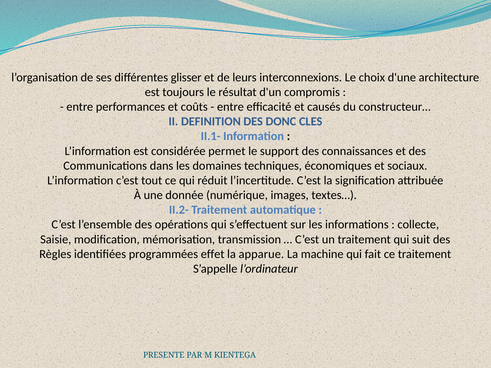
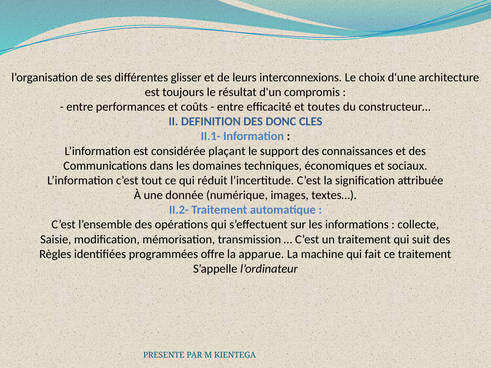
causés: causés -> toutes (324, 107)
permet: permet -> plaçant (227, 151)
effet: effet -> offre (213, 254)
